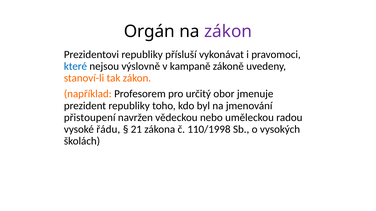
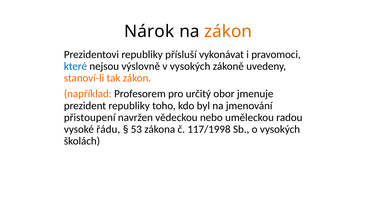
Orgán: Orgán -> Nárok (149, 32)
zákon colour: purple -> orange (228, 32)
v kampaně: kampaně -> vysokých (190, 66)
21: 21 -> 53 (136, 130)
110/1998: 110/1998 -> 117/1998 (209, 130)
